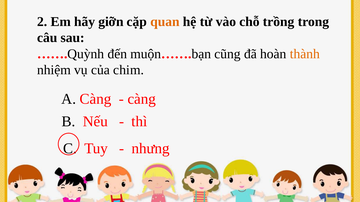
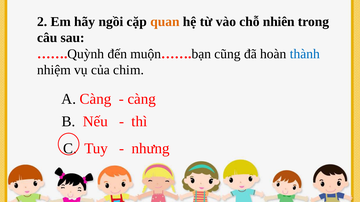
giỡn: giỡn -> ngồi (111, 22)
trồng: trồng -> nhiên (279, 22)
thành colour: orange -> blue (305, 54)
